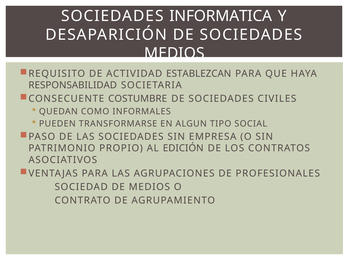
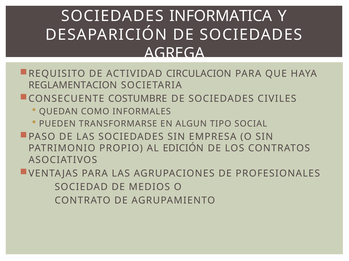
MEDIOS: MEDIOS -> AGREGA (174, 53)
ESTABLEZCAN: ESTABLEZCAN -> CIRCULACION (199, 74)
RESPONSABILIDAD: RESPONSABILIDAD -> REGLAMENTACION (73, 85)
